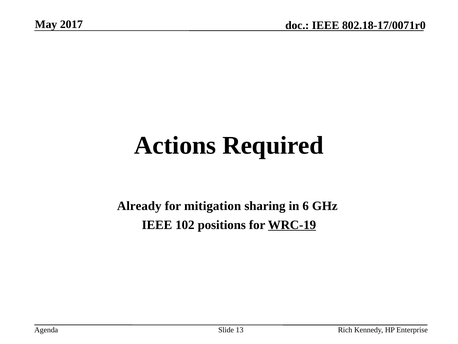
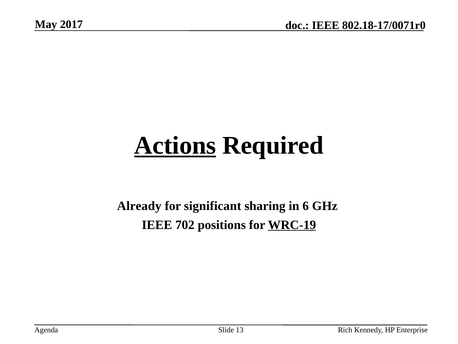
Actions underline: none -> present (175, 145)
mitigation: mitigation -> significant (213, 206)
102: 102 -> 702 (185, 225)
